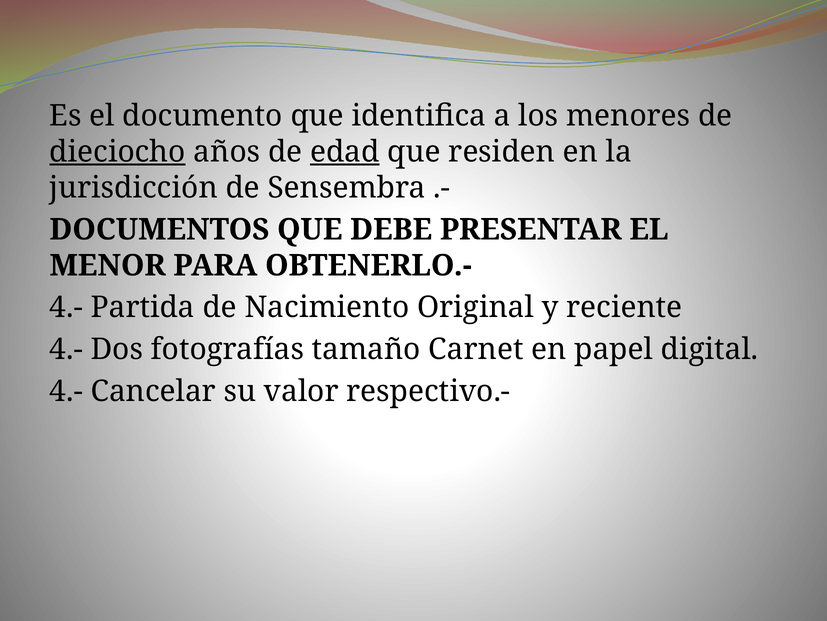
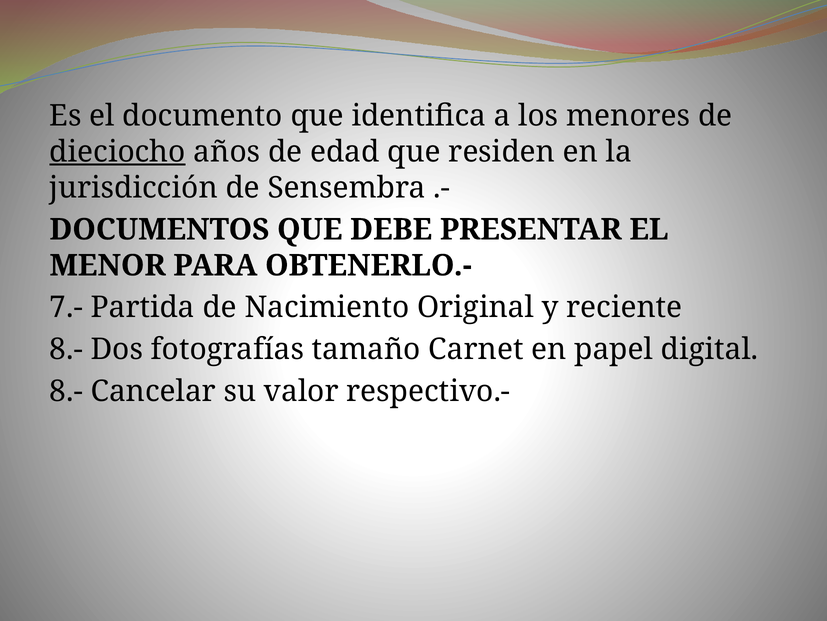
edad underline: present -> none (345, 152)
4.-: 4.- -> 7.- (66, 307)
4.-: 4.- -> 8.- (66, 349)
4.-: 4.- -> 8.- (66, 391)
